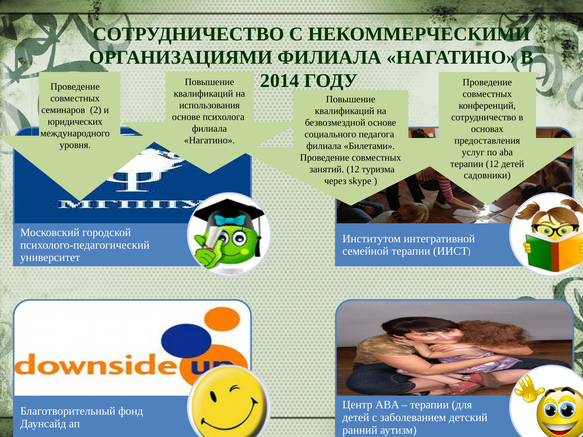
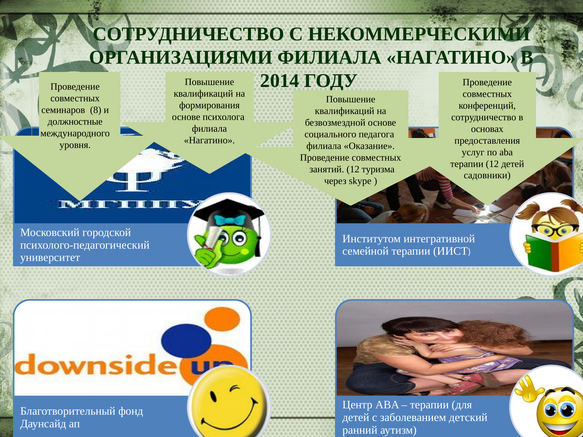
использования: использования -> формирования (209, 105)
2: 2 -> 8 (96, 110)
юридических: юридических -> должностные (75, 122)
Билетами: Билетами -> Оказание (369, 146)
